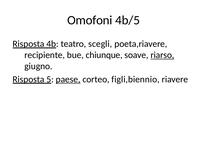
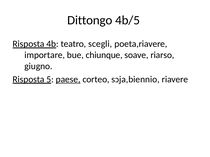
Omofoni: Omofoni -> Dittongo (90, 20)
recipiente: recipiente -> importare (45, 55)
riarso underline: present -> none (162, 55)
figli,biennio: figli,biennio -> sɔja,biennio (136, 80)
